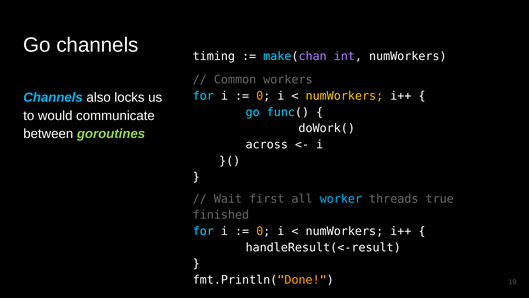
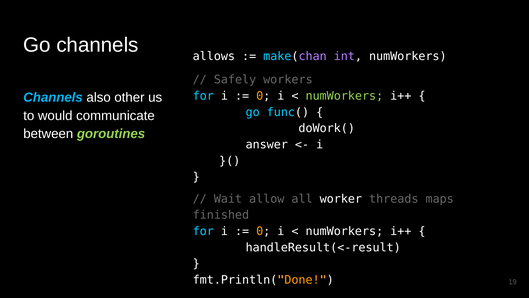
timing: timing -> allows (214, 56)
Common: Common -> Safely (235, 80)
numWorkers colour: yellow -> light green (344, 96)
locks: locks -> other (129, 97)
across: across -> answer (267, 144)
first: first -> allow (267, 199)
worker colour: light blue -> white (341, 199)
true: true -> maps (440, 199)
